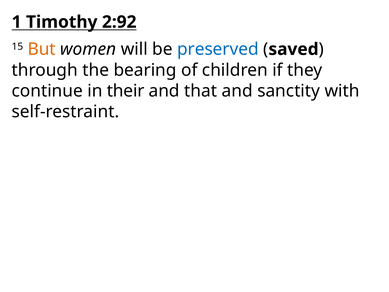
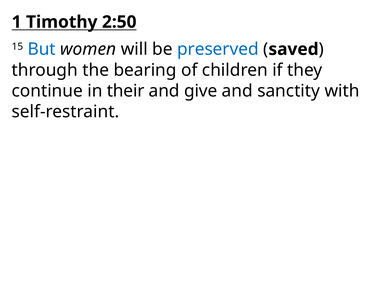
2:92: 2:92 -> 2:50 (119, 22)
But colour: orange -> blue (42, 49)
that: that -> give (201, 91)
